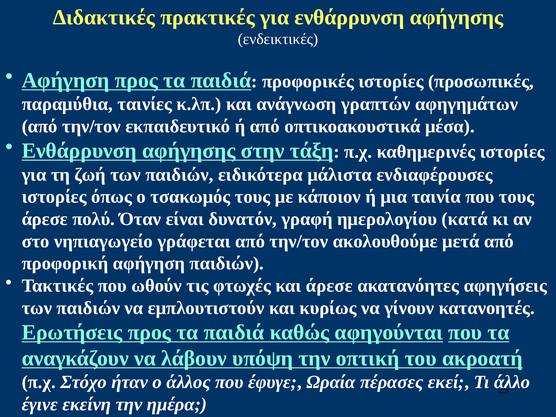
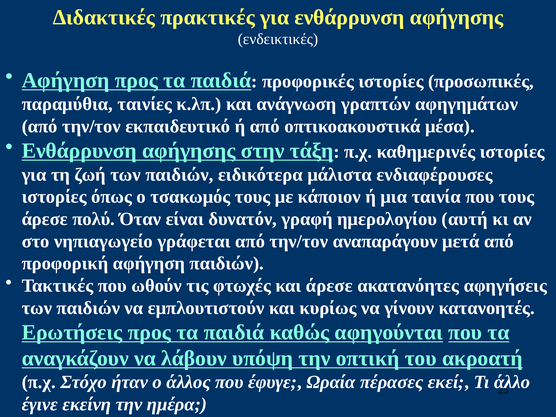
κατά: κατά -> αυτή (465, 219)
ακολουθούμε: ακολουθούμε -> αναπαράγουν (385, 241)
